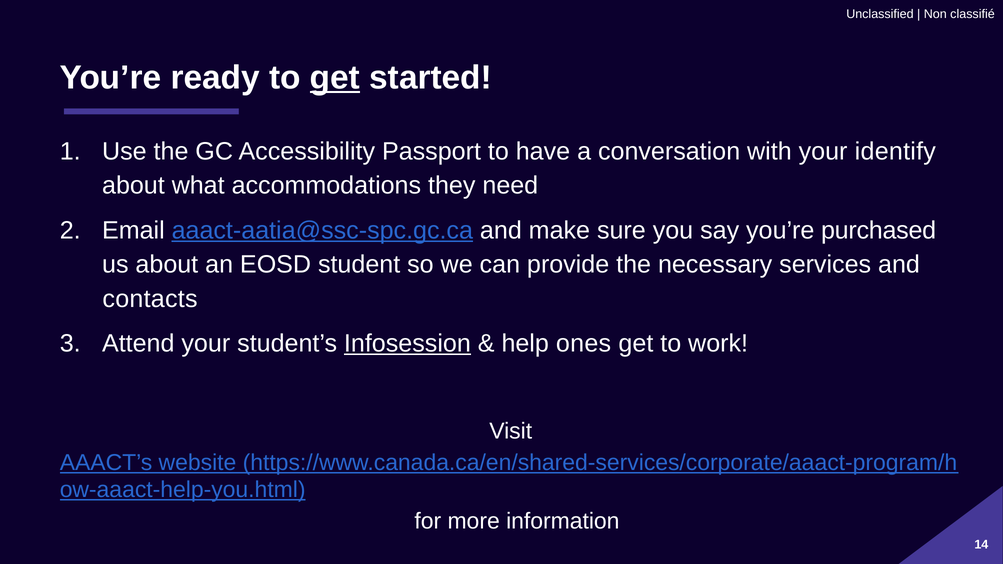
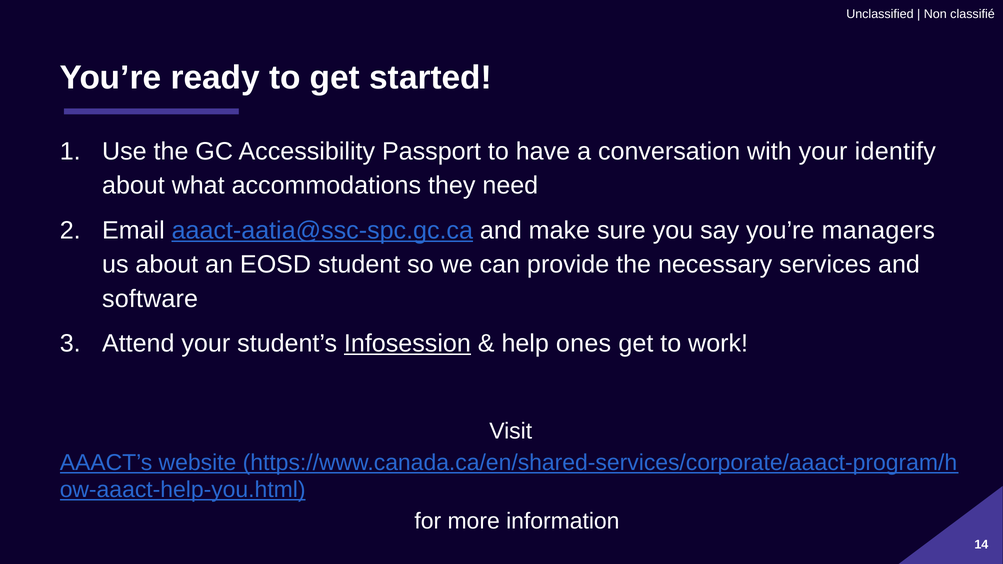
get underline: present -> none (335, 78)
purchased: purchased -> managers (878, 230)
contacts: contacts -> software (150, 299)
